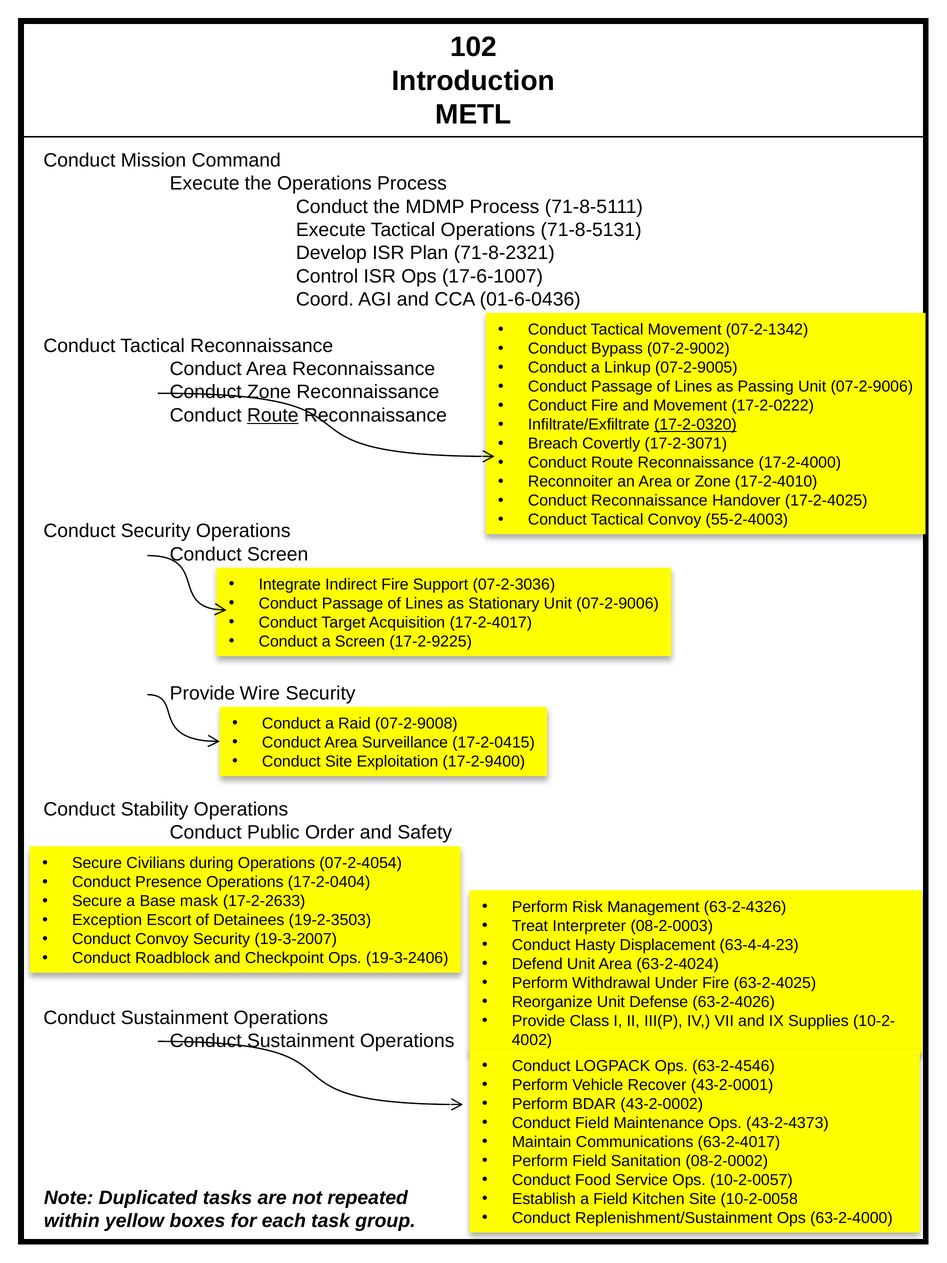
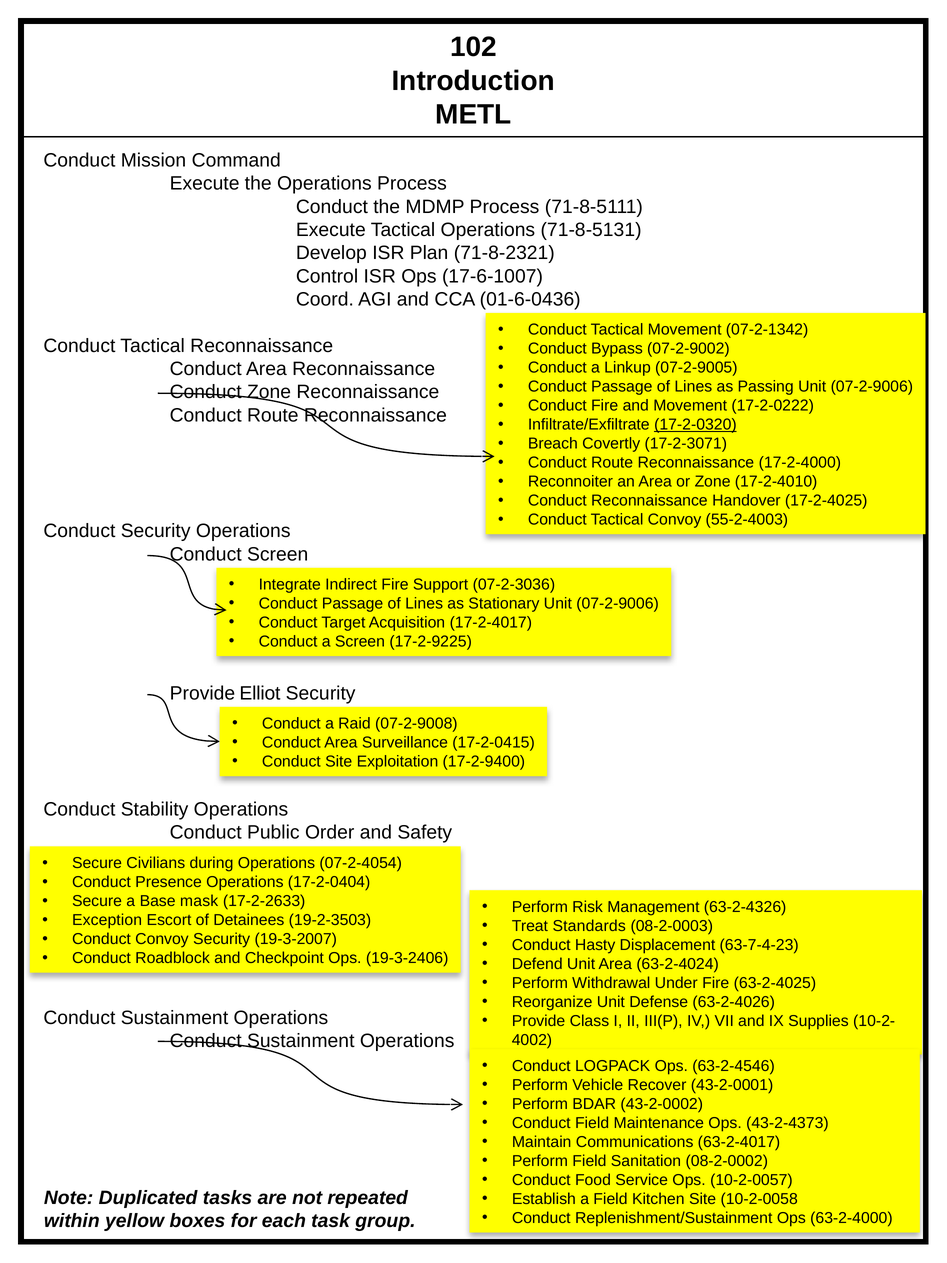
Route underline: present -> none (273, 415)
Wire: Wire -> Elliot (260, 693)
Interpreter: Interpreter -> Standards (589, 926)
63-4-4-23: 63-4-4-23 -> 63-7-4-23 (759, 945)
